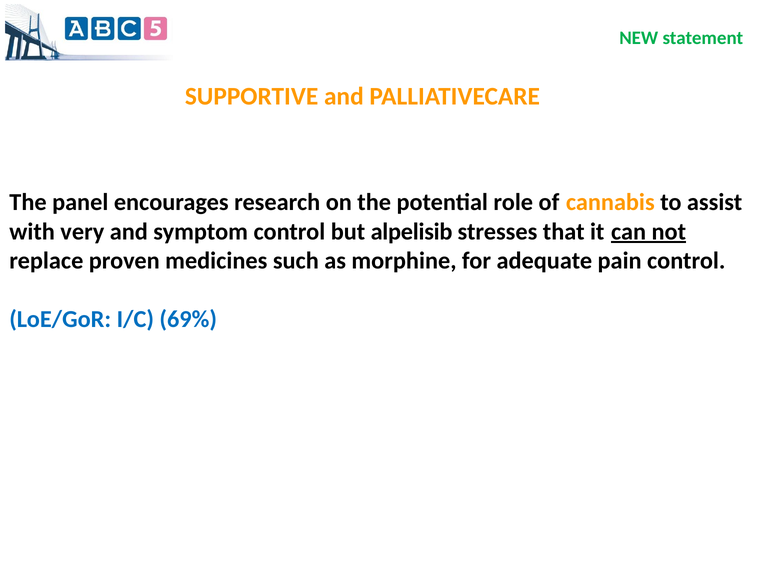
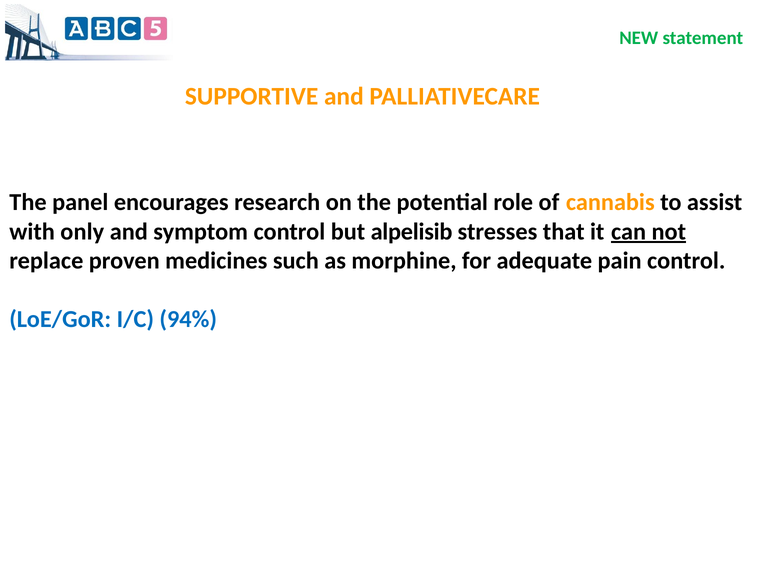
very: very -> only (82, 231)
69%: 69% -> 94% (188, 319)
